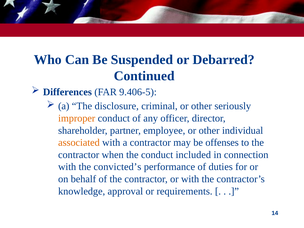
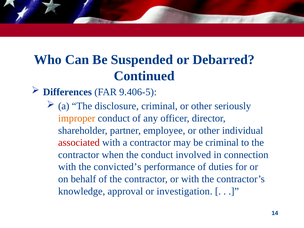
associated colour: orange -> red (79, 143)
be offenses: offenses -> criminal (222, 143)
included: included -> involved (193, 155)
requirements: requirements -> investigation (184, 191)
